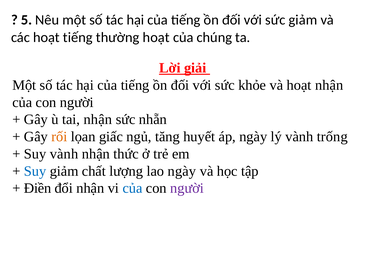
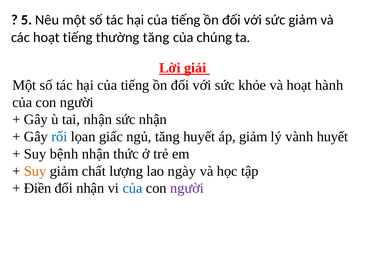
thường hoạt: hoạt -> tăng (156, 38)
hoạt nhận: nhận -> hành (329, 85)
sức nhẵn: nhẵn -> nhận (153, 120)
rối colour: orange -> blue (59, 137)
áp ngày: ngày -> giảm (253, 137)
vành trống: trống -> huyết (332, 137)
Suy vành: vành -> bệnh (64, 154)
Suy colour: blue -> orange (35, 172)
